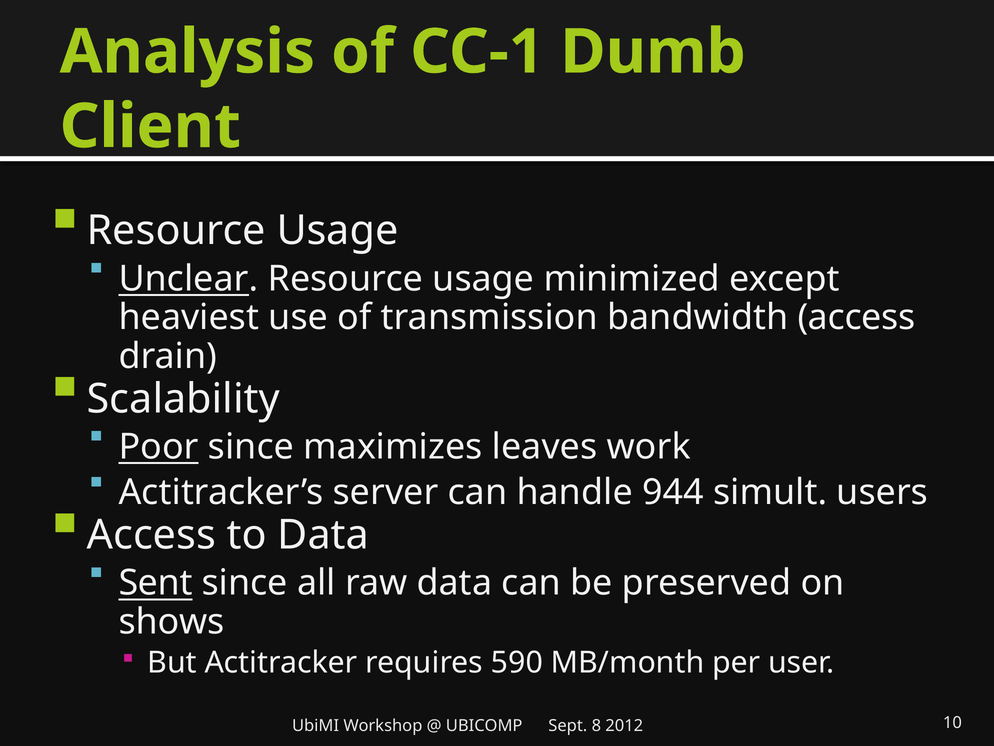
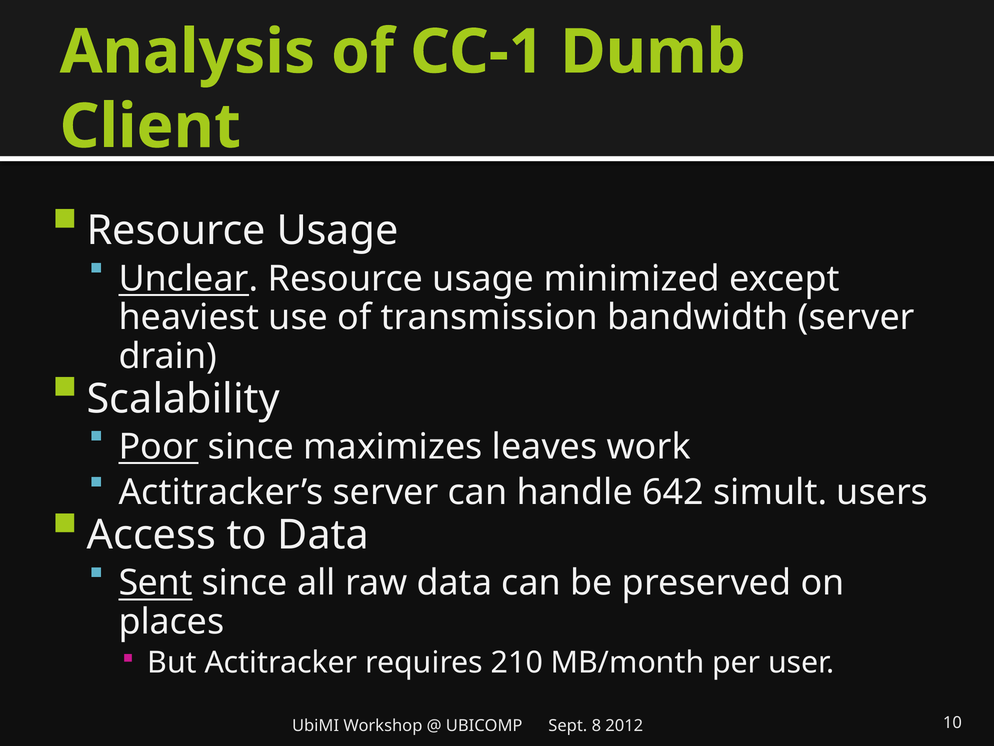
bandwidth access: access -> server (856, 317)
944: 944 -> 642 (673, 492)
shows: shows -> places (171, 621)
590: 590 -> 210 (517, 662)
